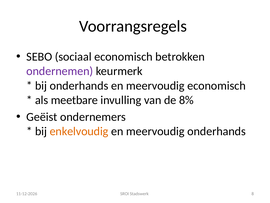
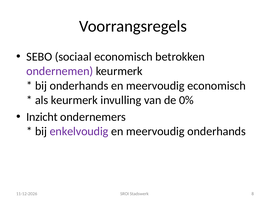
als meetbare: meetbare -> keurmerk (74, 100)
8%: 8% -> 0% (186, 100)
Geëist: Geëist -> Inzicht (42, 117)
enkelvoudig colour: orange -> purple (79, 131)
